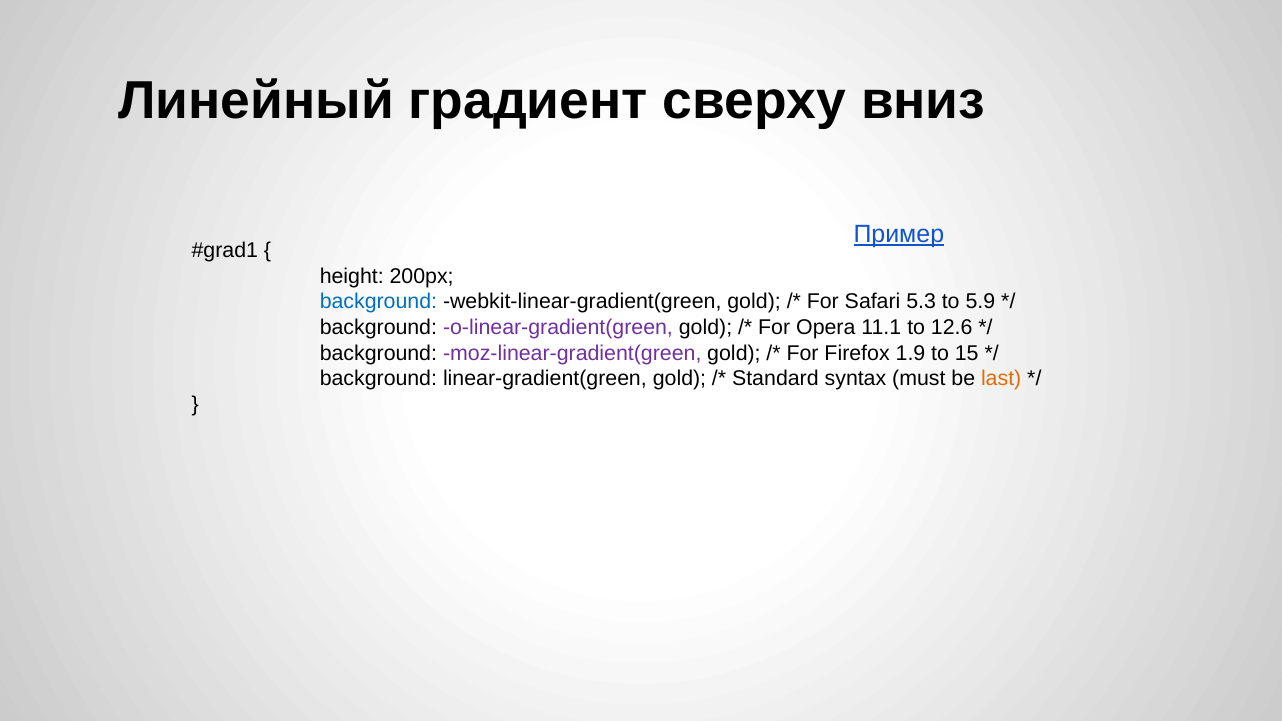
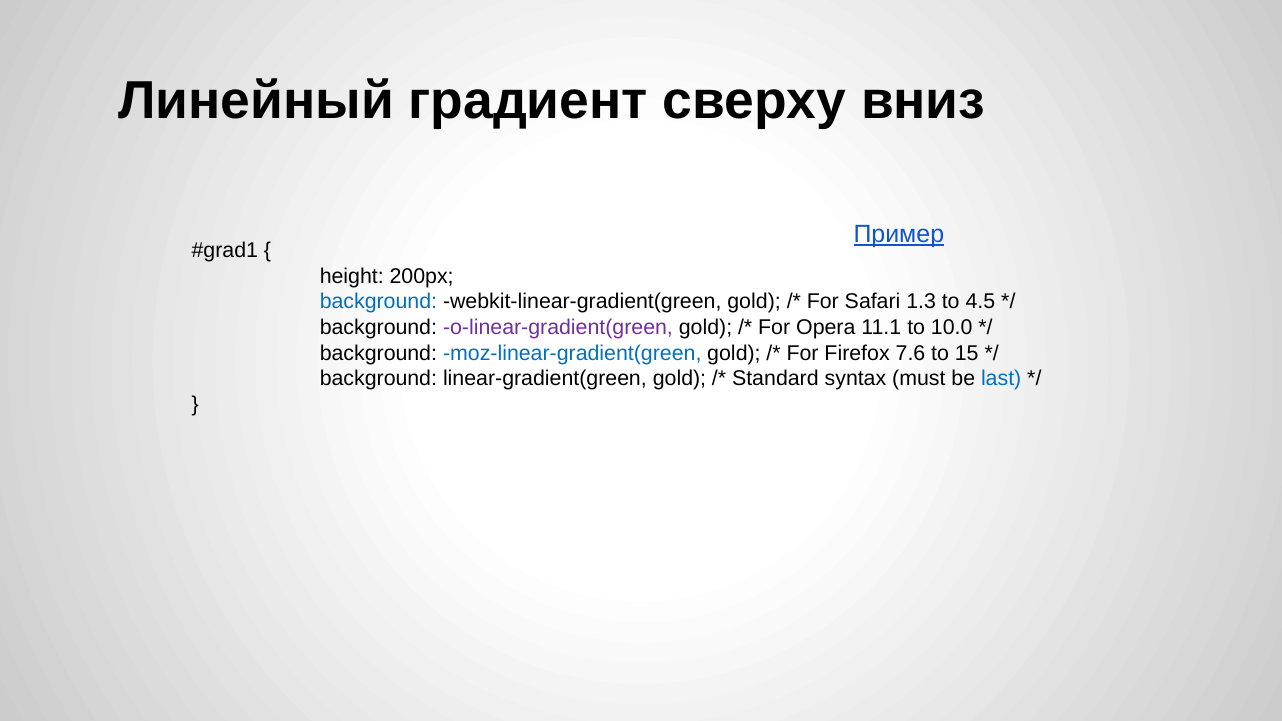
5.3: 5.3 -> 1.3 (921, 302)
5.9: 5.9 -> 4.5 (980, 302)
12.6: 12.6 -> 10.0 (952, 327)
moz-linear-gradient(green colour: purple -> blue (572, 353)
1.9: 1.9 -> 7.6 (910, 353)
last colour: orange -> blue (1001, 379)
